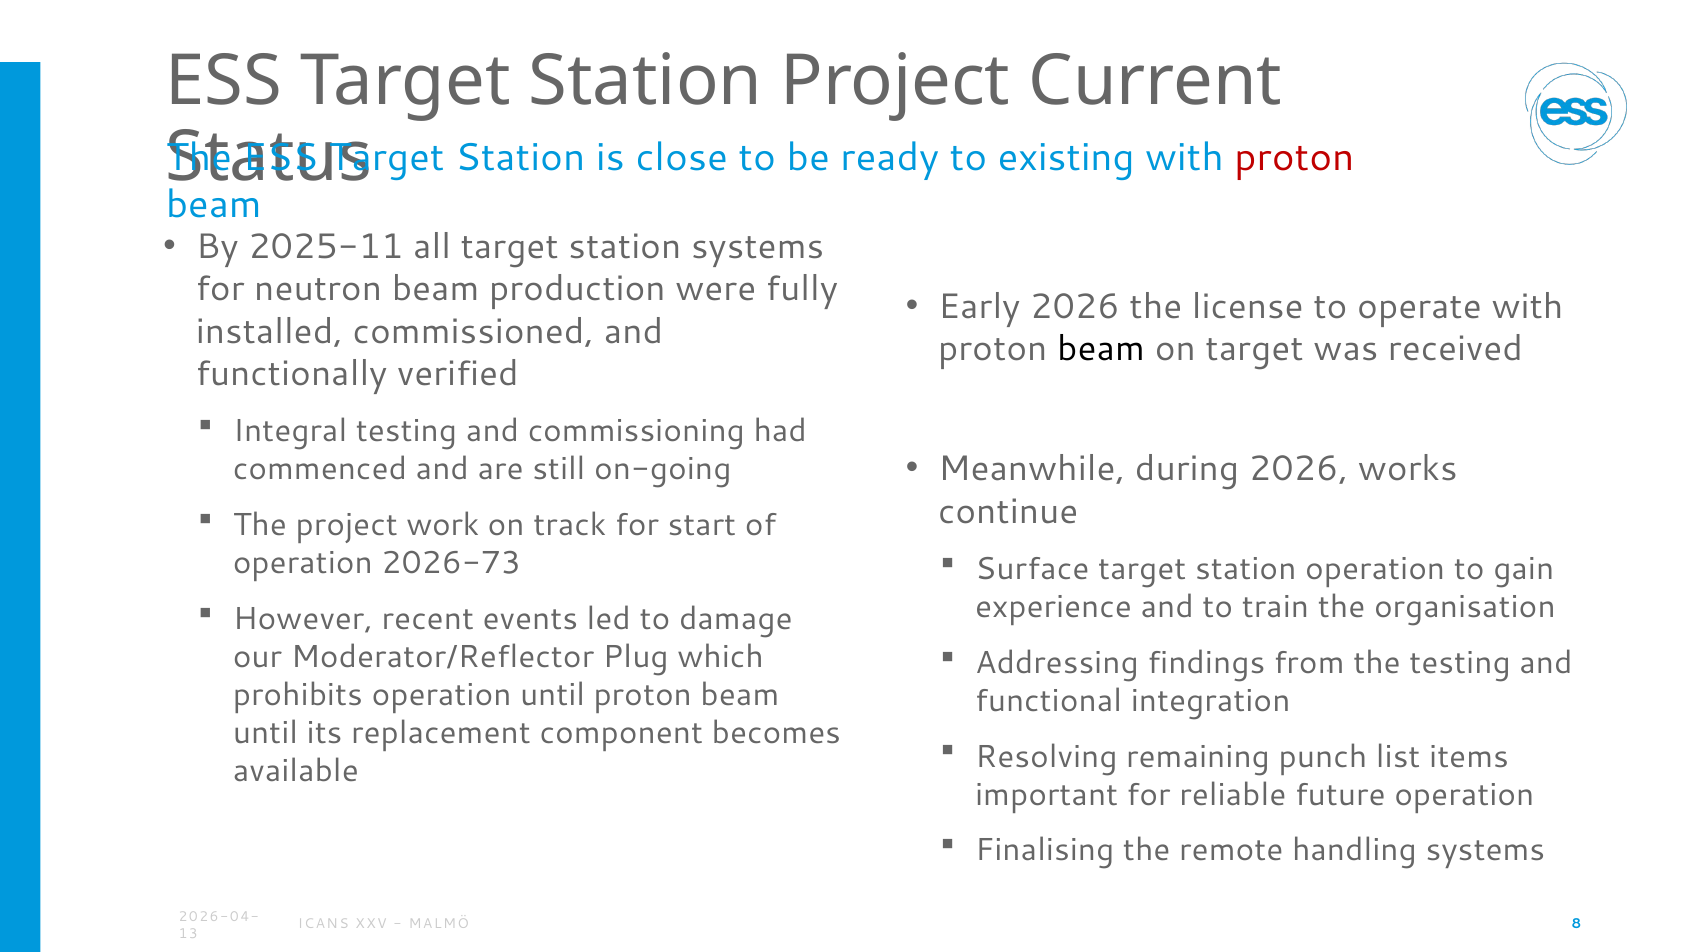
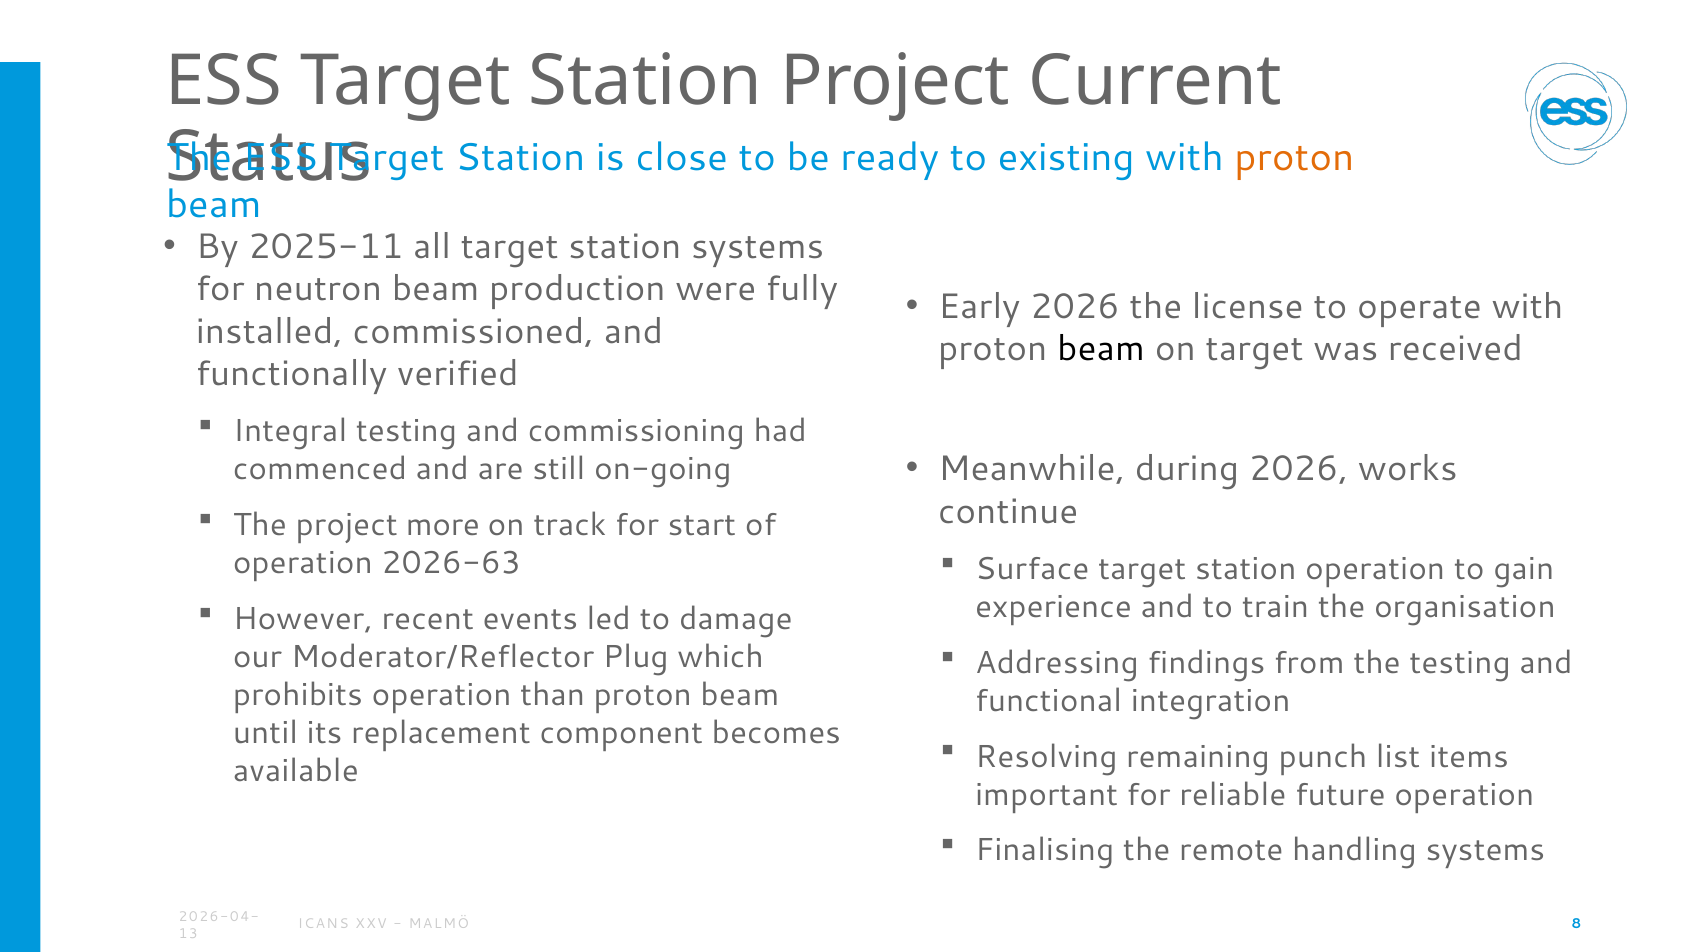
proton colour: red -> orange (1294, 158)
work: work -> more (443, 525)
2026-73: 2026-73 -> 2026-63 (451, 564)
operation until: until -> than (553, 695)
